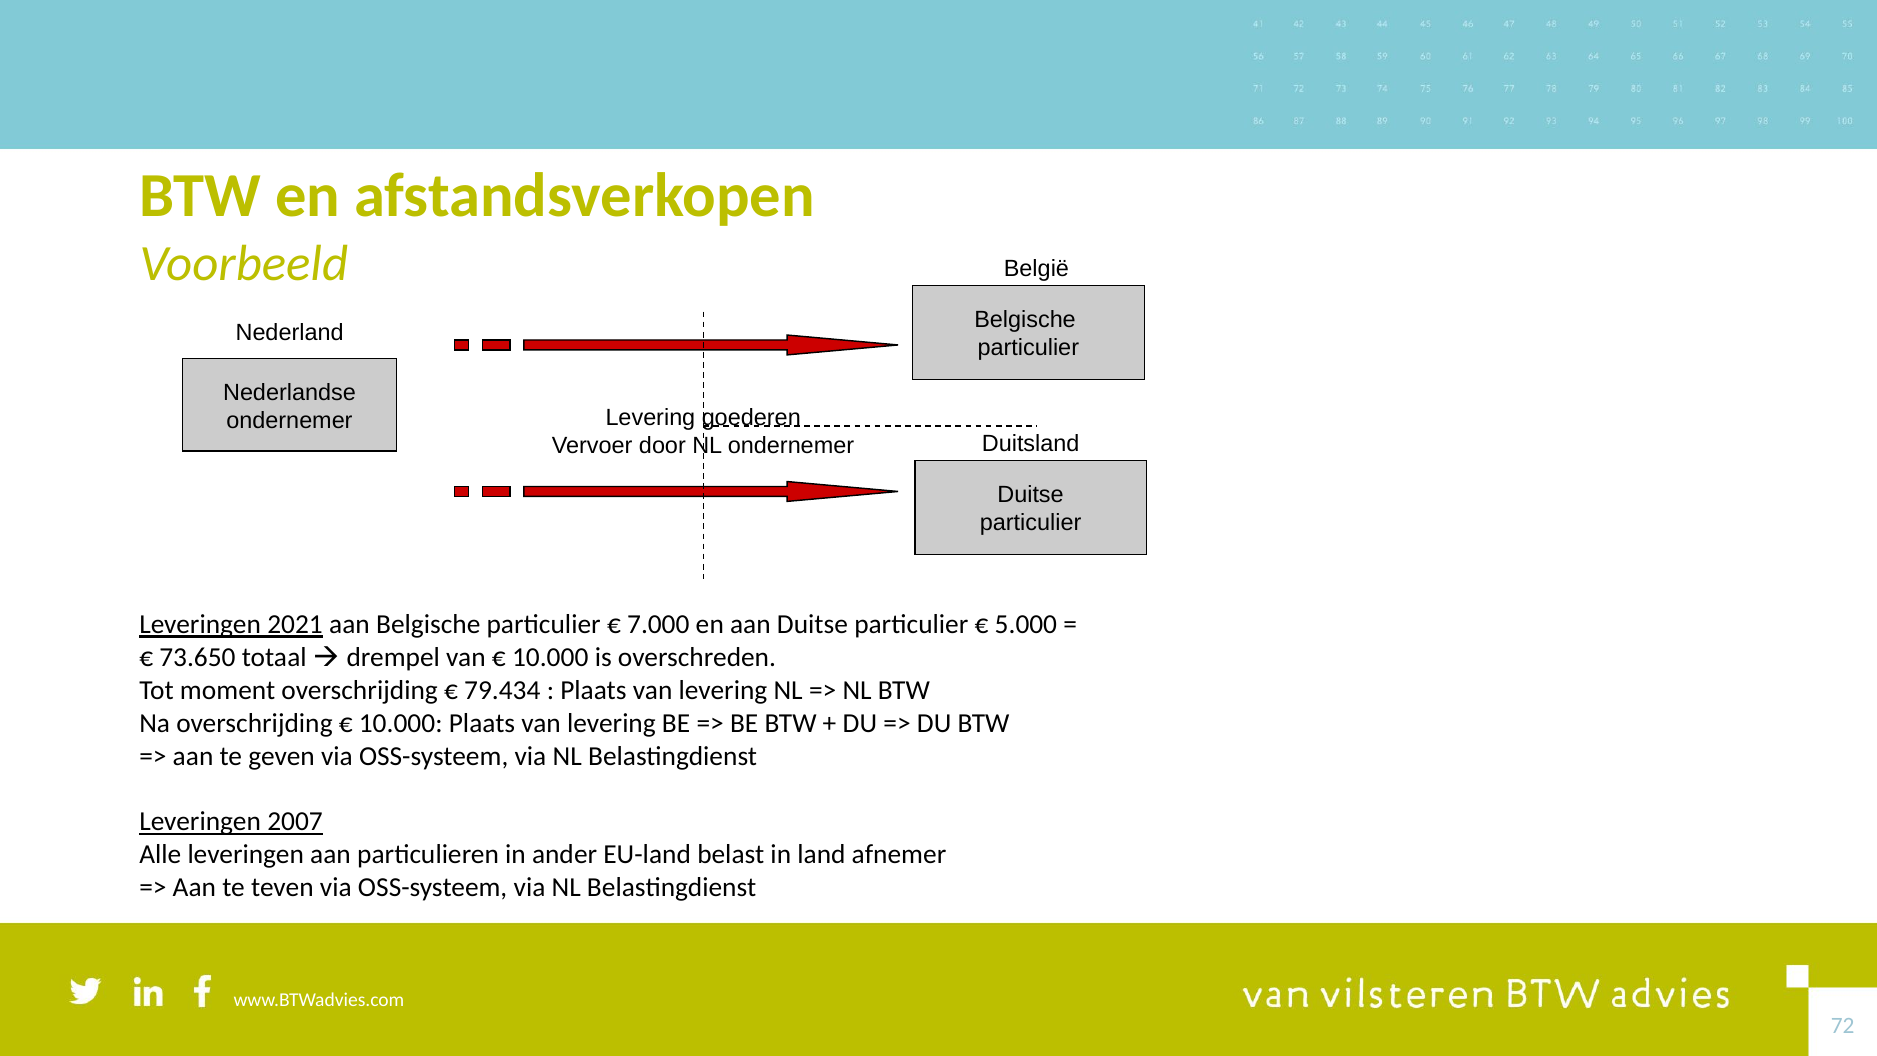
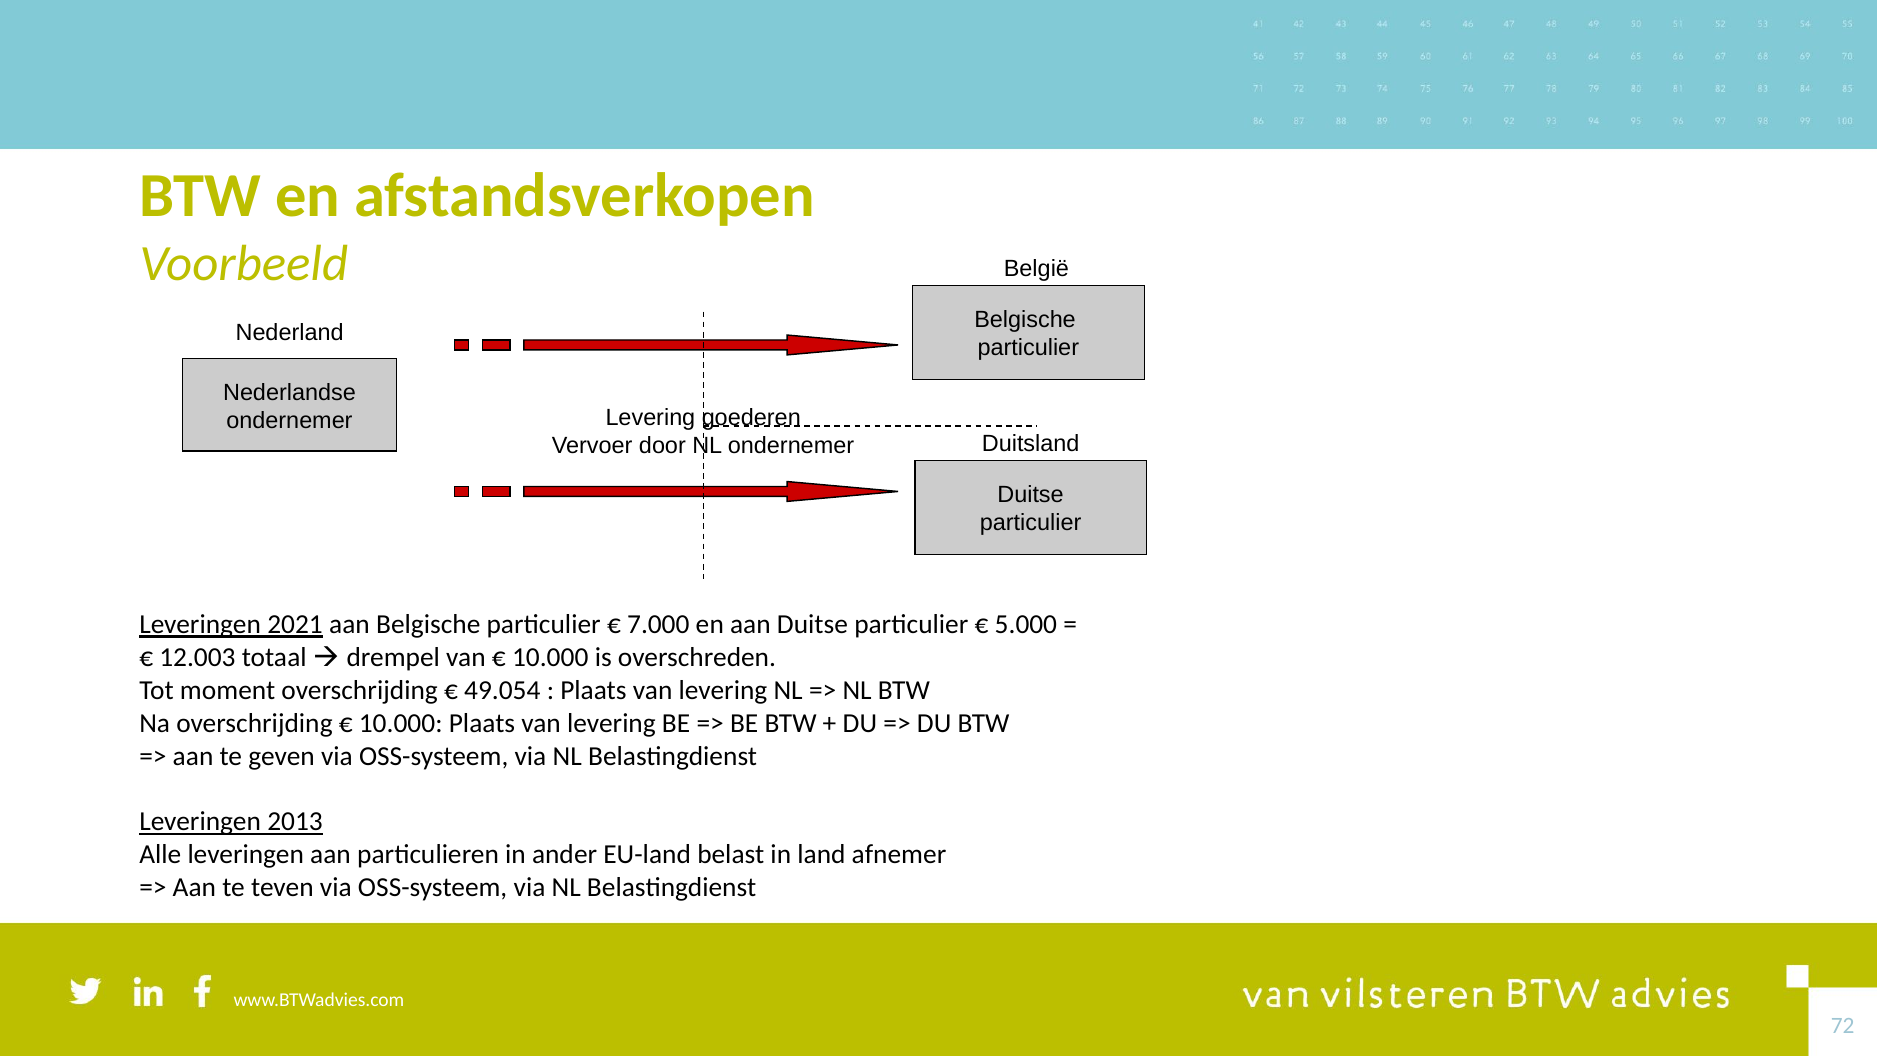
73.650: 73.650 -> 12.003 (197, 657)
79.434: 79.434 -> 49.054 (502, 690)
2007: 2007 -> 2013 (295, 822)
